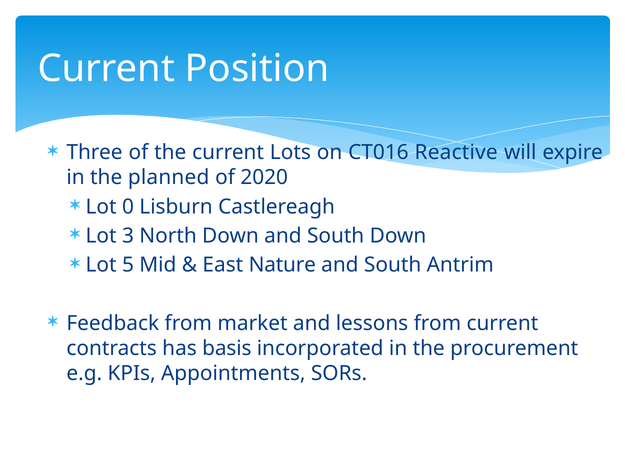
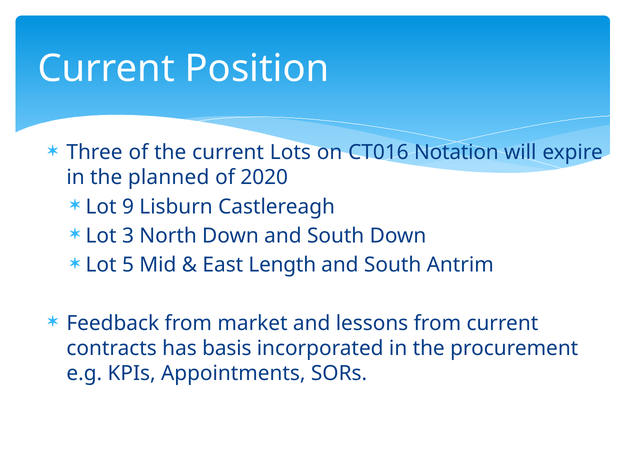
Reactive: Reactive -> Notation (456, 152)
0: 0 -> 9 (128, 207)
Nature: Nature -> Length (282, 265)
